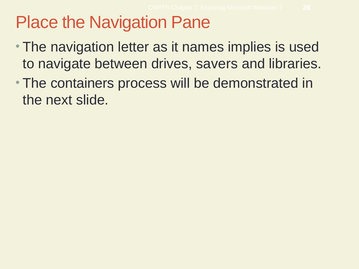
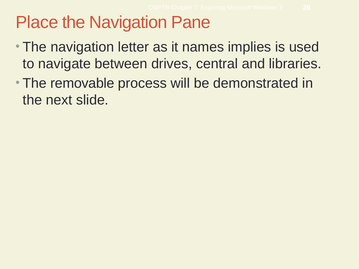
savers: savers -> central (217, 64)
containers: containers -> removable (82, 83)
